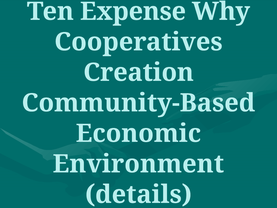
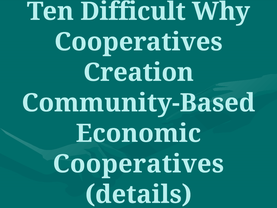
Expense: Expense -> Difficult (133, 11)
Environment: Environment -> Cooperatives (138, 164)
